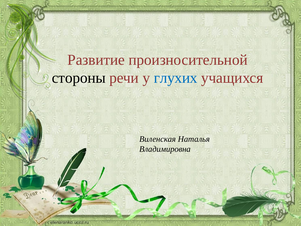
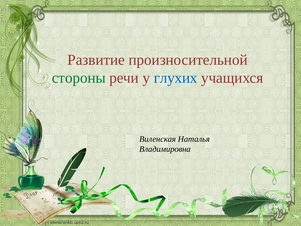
стороны colour: black -> green (79, 78)
